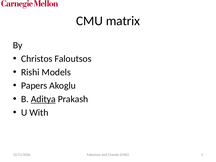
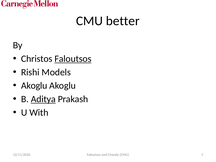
matrix: matrix -> better (123, 21)
Faloutsos underline: none -> present (73, 59)
Papers: Papers -> Akoglu (34, 86)
